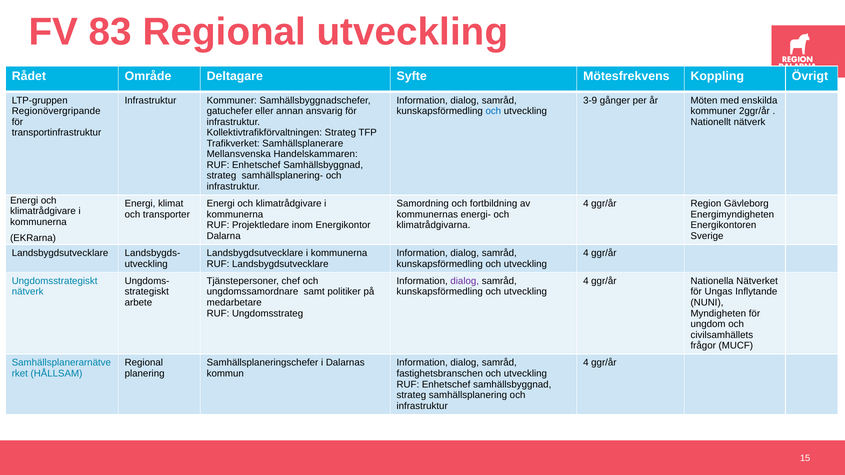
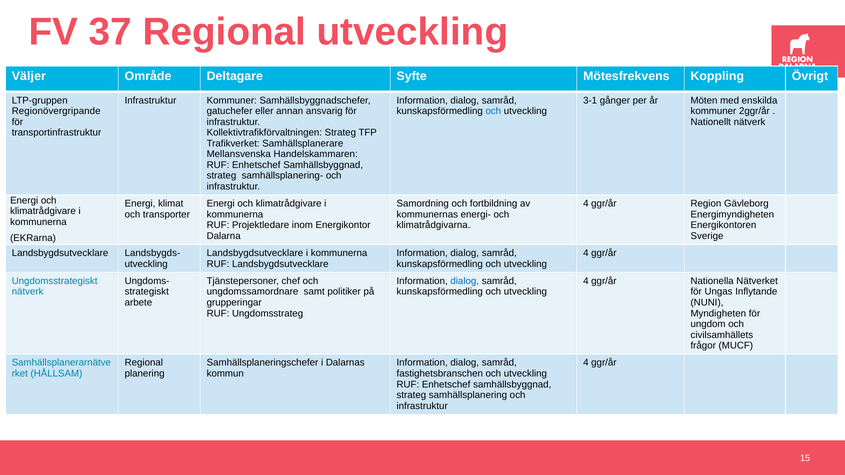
83: 83 -> 37 (110, 32)
Rådet: Rådet -> Väljer (29, 76)
3-9: 3-9 -> 3-1 (590, 100)
dialog colour: purple -> blue (465, 281)
medarbetare: medarbetare -> grupperingar (234, 303)
